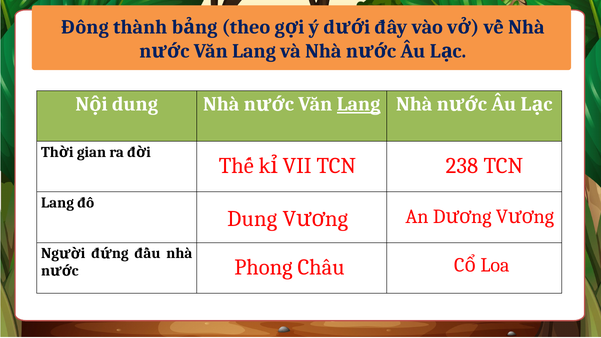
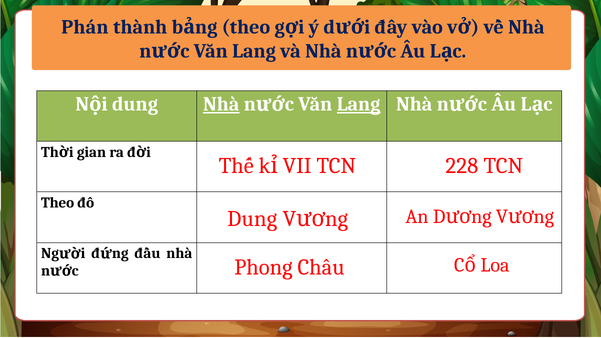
Đông: Đông -> Phán (85, 27)
Nhà underline: none -> present (221, 104)
238: 238 -> 228 (462, 166)
Lang: Lang -> Theo (58, 203)
